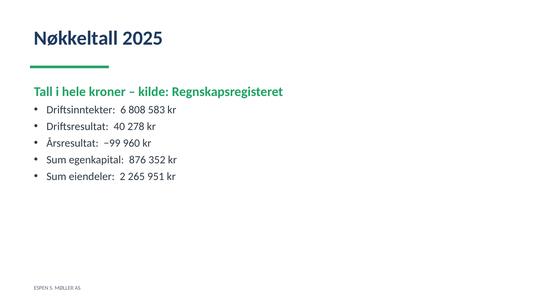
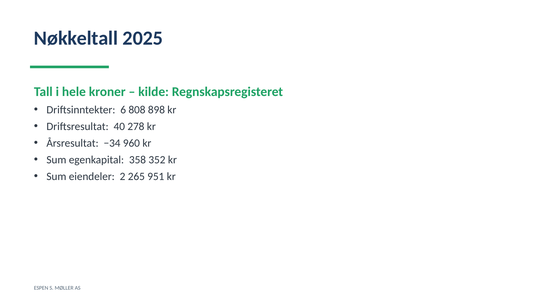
583: 583 -> 898 (156, 110)
−99: −99 -> −34 (112, 143)
876: 876 -> 358 (138, 160)
